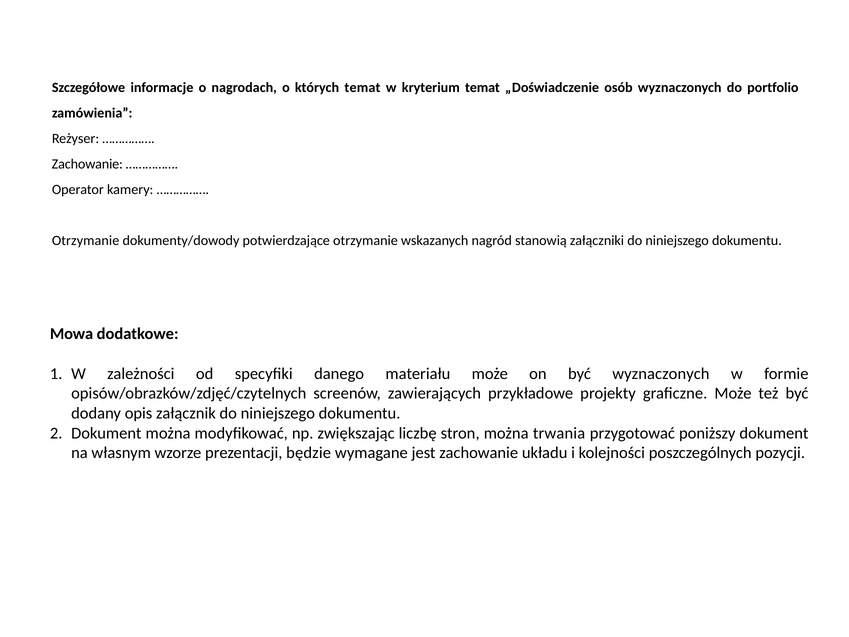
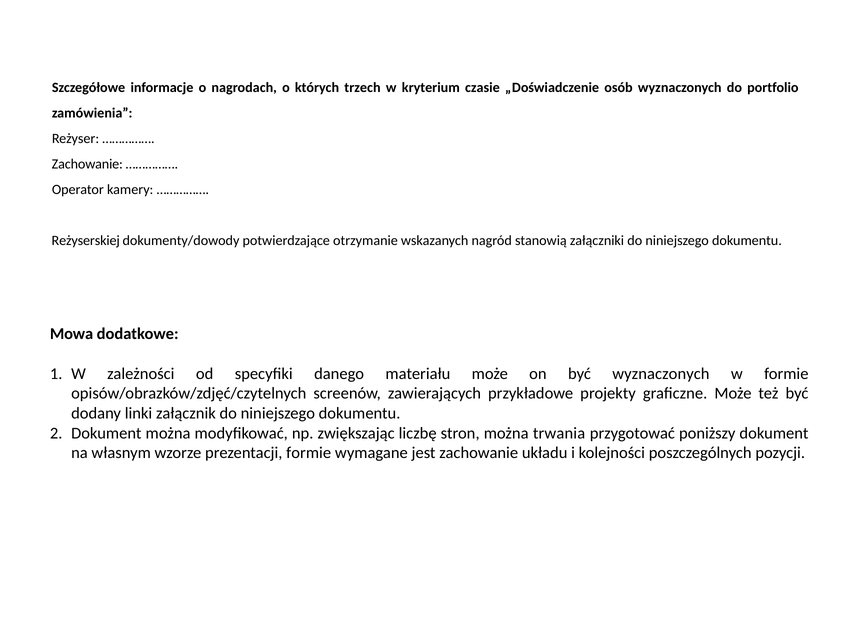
których temat: temat -> trzech (362, 88)
kryterium temat: temat -> czasie (482, 88)
Otrzymanie: Otrzymanie -> Reżyserskiej (86, 241)
opis: opis -> linki (139, 413)
prezentacji będzie: będzie -> formie (309, 453)
